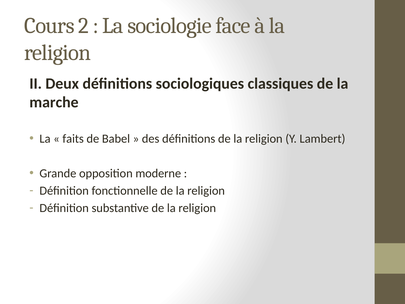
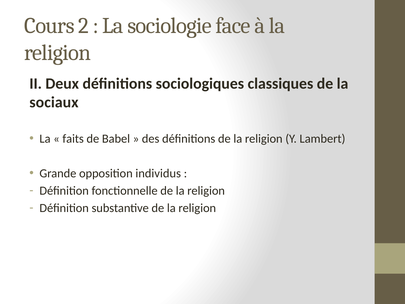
marche: marche -> sociaux (54, 102)
moderne: moderne -> individus (158, 173)
